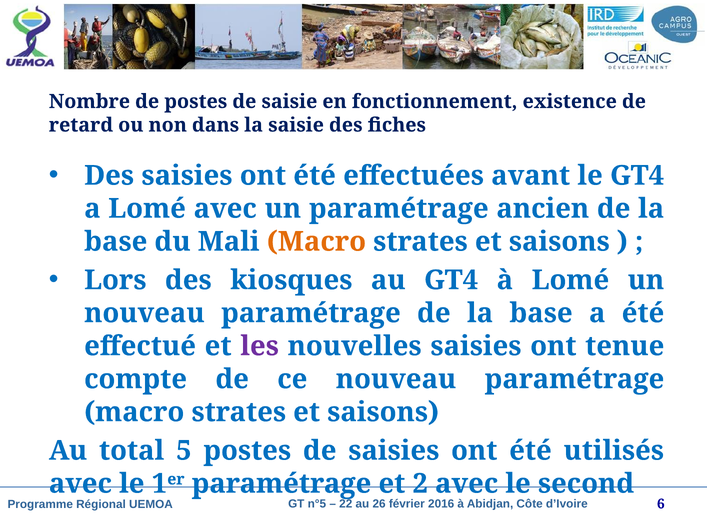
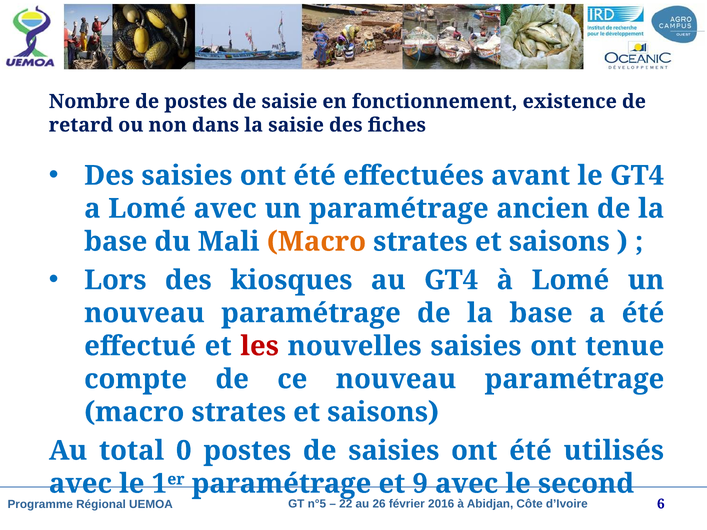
les colour: purple -> red (260, 346)
5: 5 -> 0 (184, 451)
2: 2 -> 9 (420, 484)
